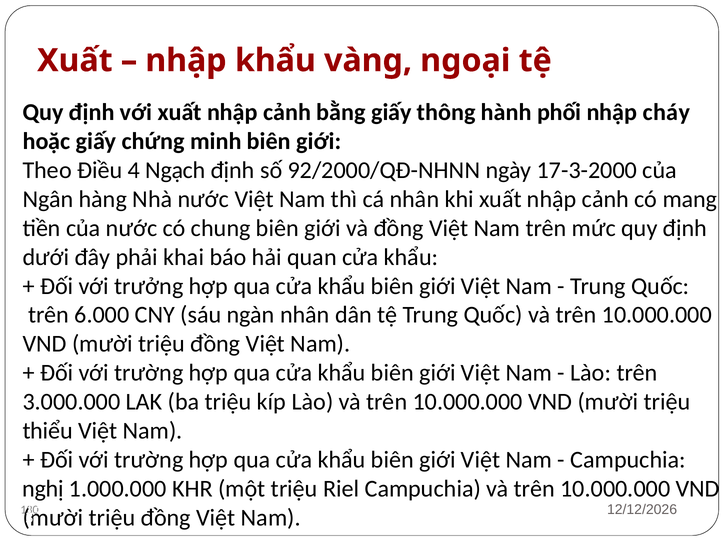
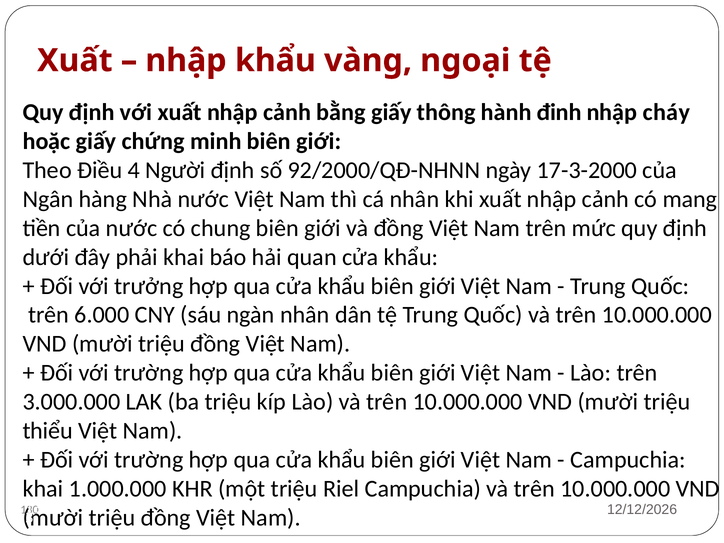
phối: phối -> đinh (559, 112)
Ngạch: Ngạch -> Người (175, 170)
nghị: nghị -> khai (43, 489)
